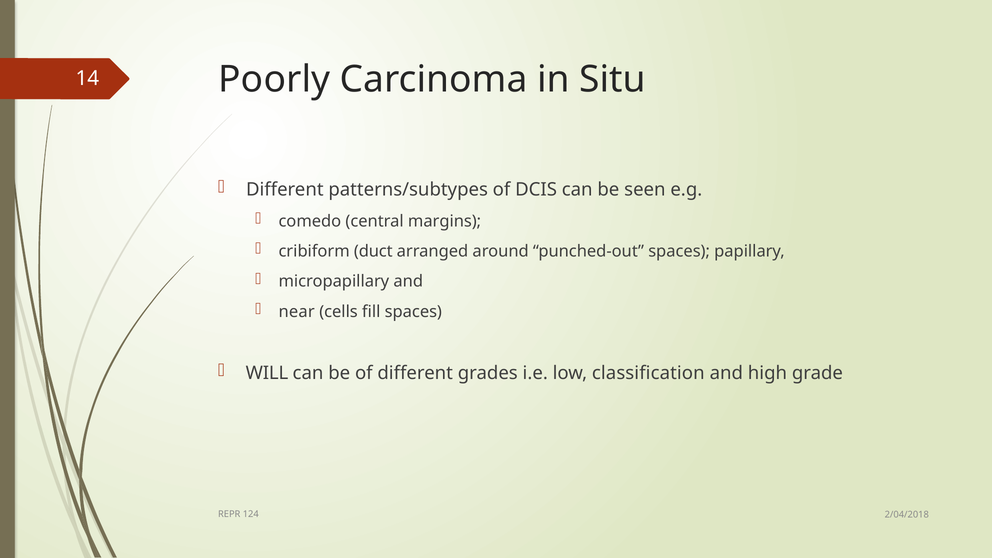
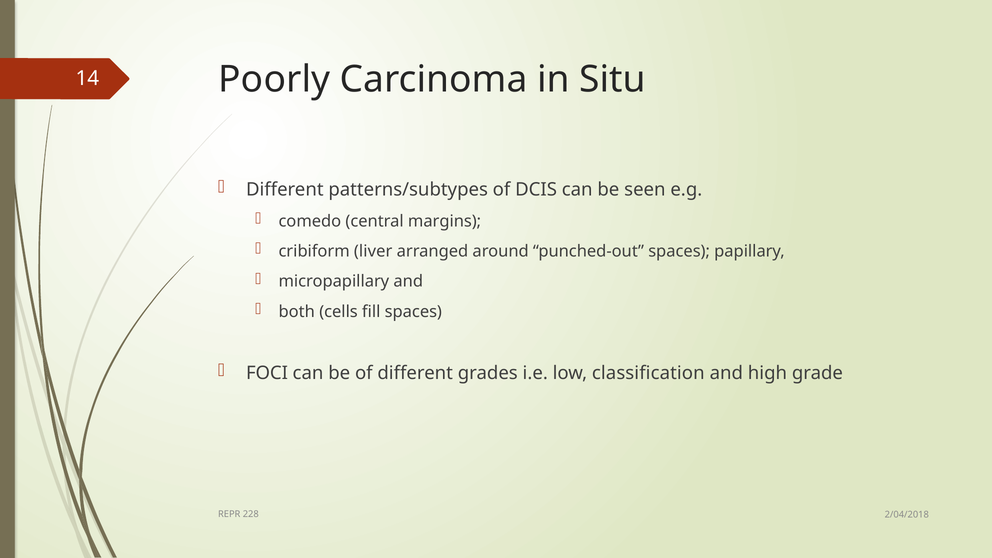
duct: duct -> liver (373, 251)
near: near -> both (297, 312)
WILL: WILL -> FOCI (267, 373)
124: 124 -> 228 (251, 514)
